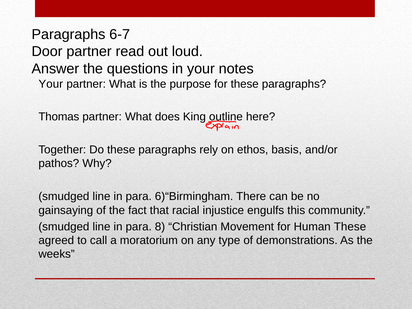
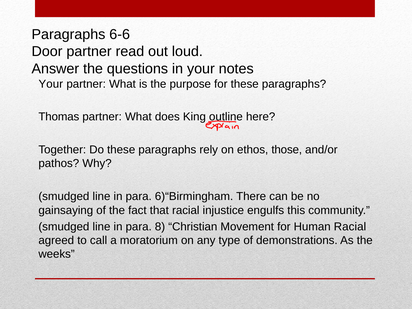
6-7: 6-7 -> 6-6 (120, 34)
basis: basis -> those (287, 150)
Human These: These -> Racial (350, 227)
